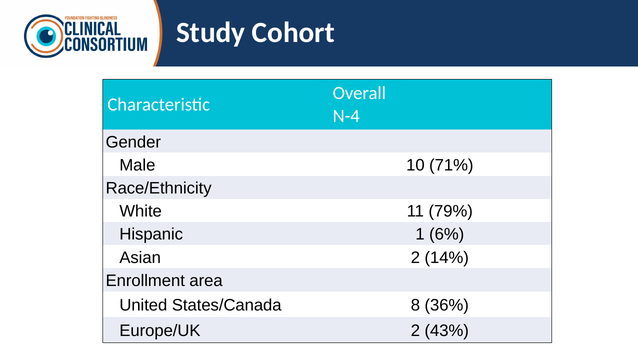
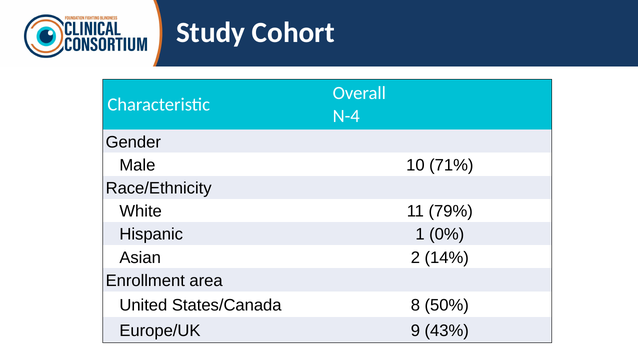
6%: 6% -> 0% (447, 234)
36%: 36% -> 50% (447, 305)
Europe/UK 2: 2 -> 9 (415, 331)
